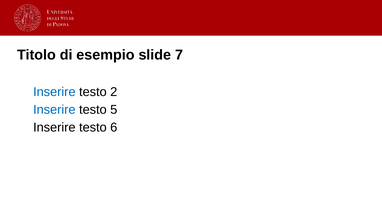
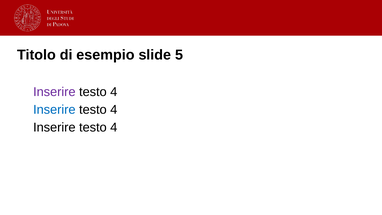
7: 7 -> 5 (179, 55)
Inserire colour: blue -> purple (54, 92)
2: 2 -> 4 (114, 92)
5: 5 -> 4 (114, 109)
6: 6 -> 4 (114, 127)
